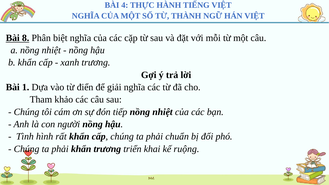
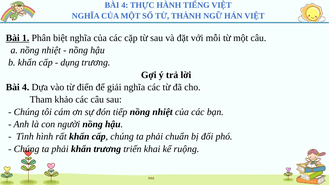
8: 8 -> 1 (26, 38)
xanh: xanh -> dụng (70, 63)
1: 1 -> 4 (26, 87)
